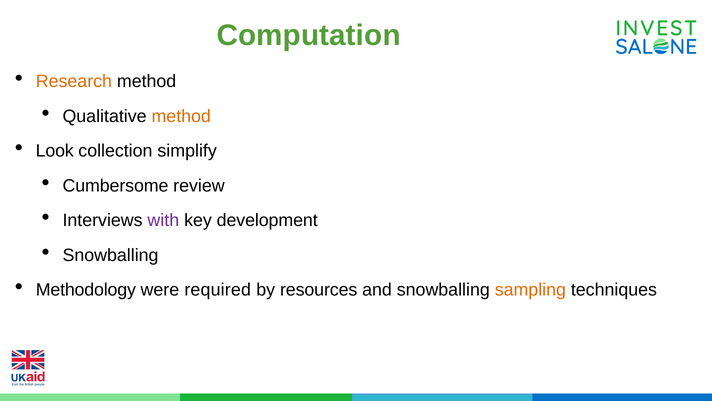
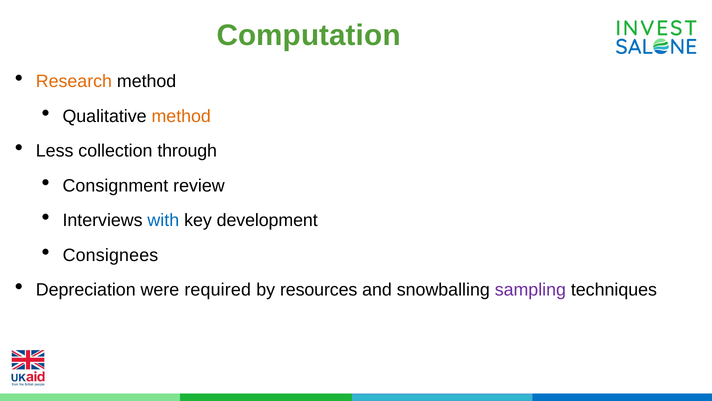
Look: Look -> Less (55, 151)
simplify: simplify -> through (187, 151)
Cumbersome: Cumbersome -> Consignment (115, 185)
with colour: purple -> blue (163, 220)
Snowballing: Snowballing -> Consignees (110, 255)
Methodology: Methodology -> Depreciation (86, 290)
sampling colour: orange -> purple (530, 290)
